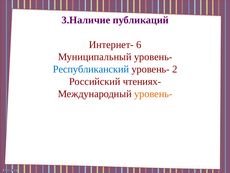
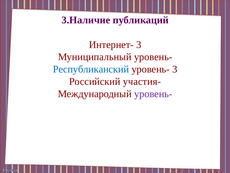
Интернет- 6: 6 -> 3 (139, 45)
уровень- 2: 2 -> 3 (175, 69)
чтениях-: чтениях- -> участия- (142, 81)
уровень- colour: orange -> purple (153, 94)
